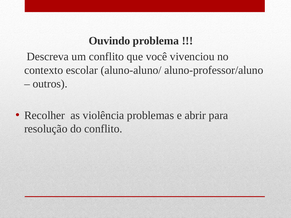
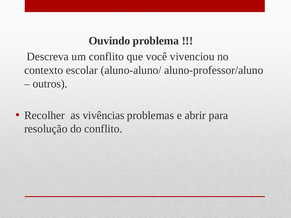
violência: violência -> vivências (104, 115)
